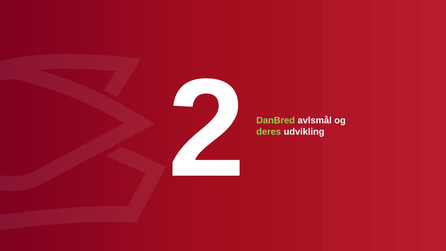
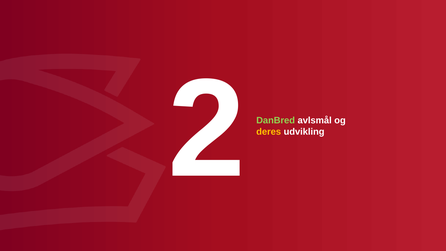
deres colour: light green -> yellow (269, 132)
